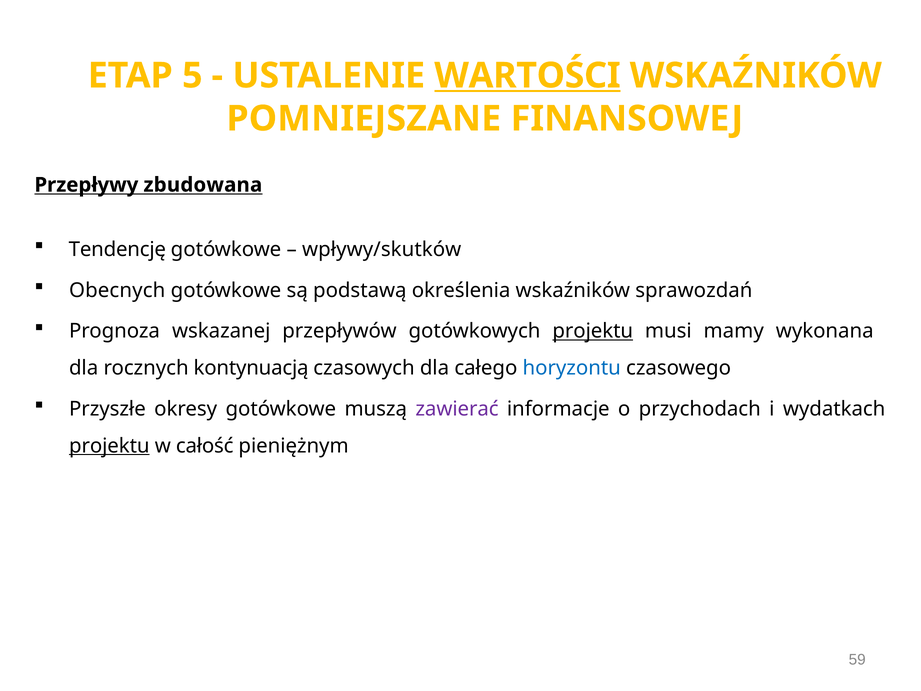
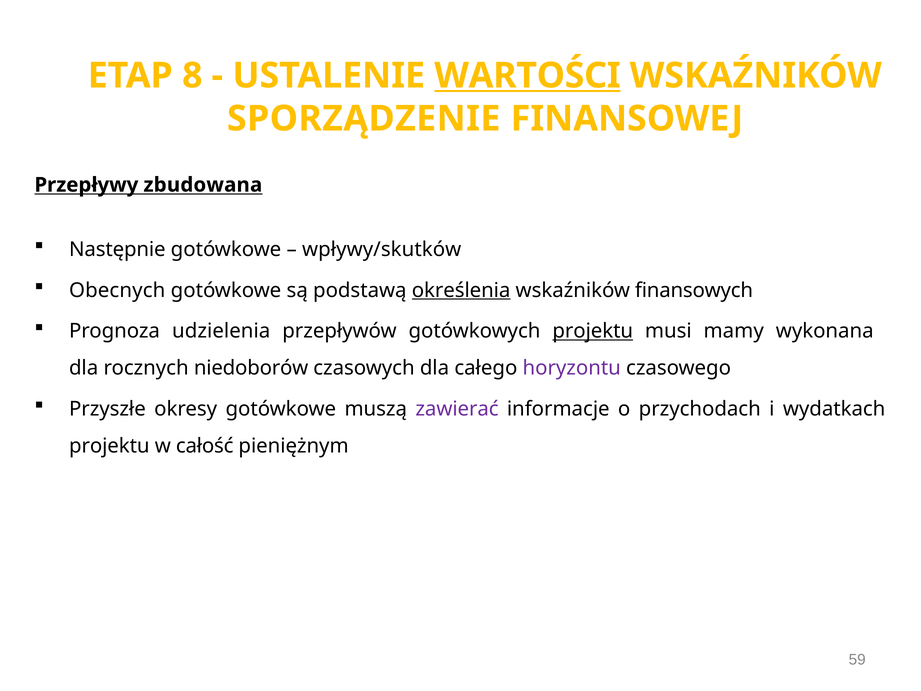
5: 5 -> 8 (192, 76)
POMNIEJSZANE: POMNIEJSZANE -> SPORZĄDZENIE (364, 119)
Tendencję: Tendencję -> Następnie (117, 249)
określenia underline: none -> present (461, 290)
sprawozdań: sprawozdań -> finansowych (694, 290)
wskazanej: wskazanej -> udzielenia (221, 331)
kontynuacją: kontynuacją -> niedoborów (251, 368)
horyzontu colour: blue -> purple (572, 368)
projektu underline: present -> none (109, 446)
